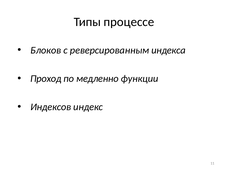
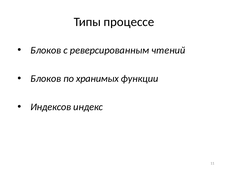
индекса: индекса -> чтений (168, 50)
Проход: Проход -> Блоков (46, 79)
медленно: медленно -> хранимых (97, 79)
